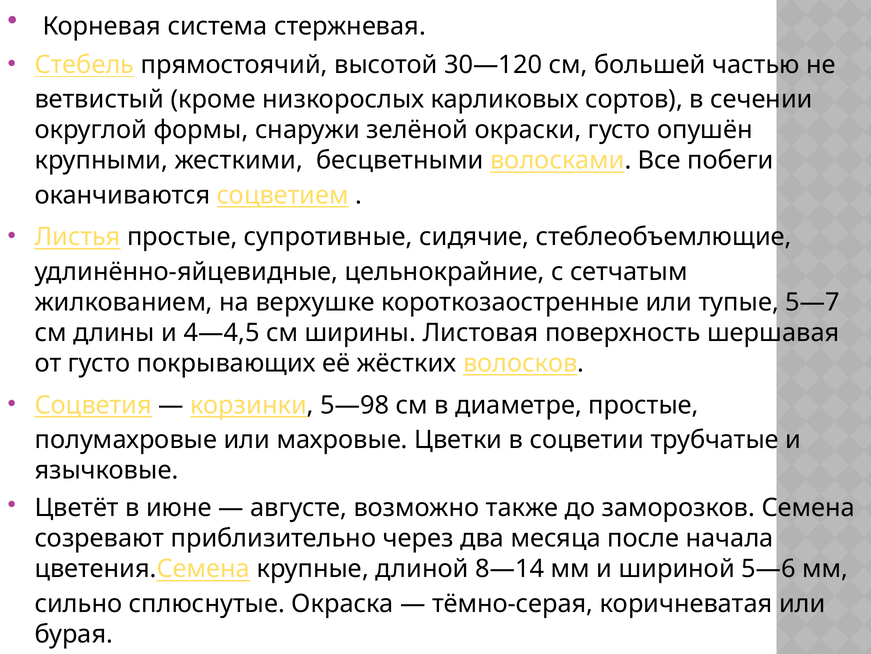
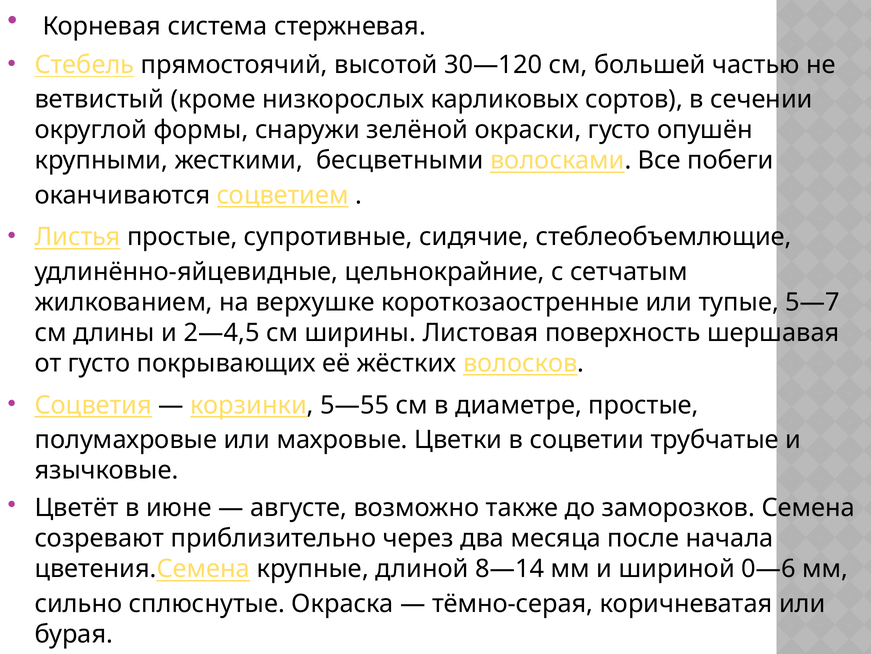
4—4,5: 4—4,5 -> 2—4,5 (222, 332)
5—98: 5—98 -> 5—55 (355, 405)
5—6: 5—6 -> 0—6 (769, 568)
